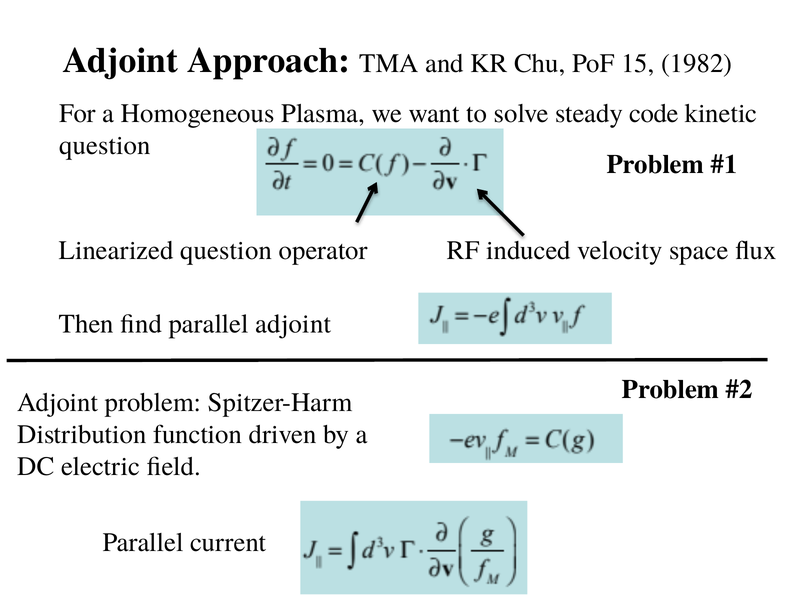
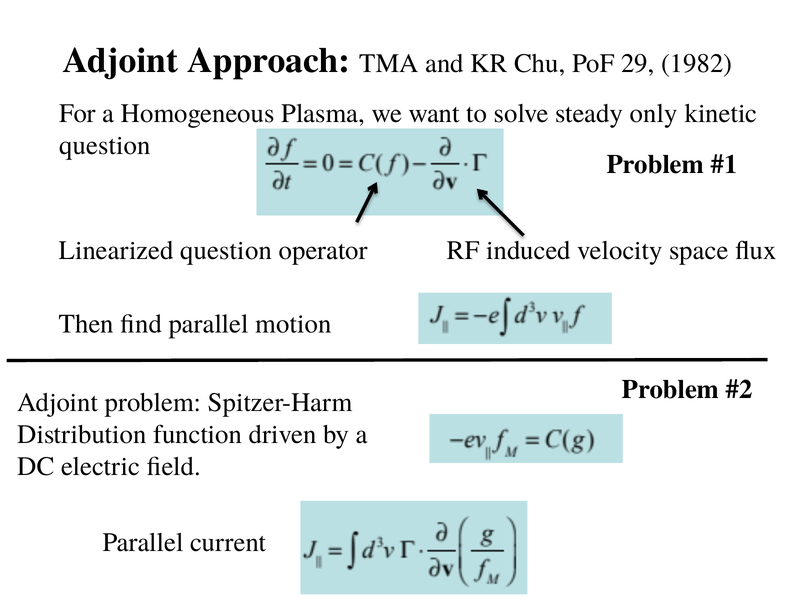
15: 15 -> 29 (638, 63)
code: code -> only (654, 113)
parallel adjoint: adjoint -> motion (293, 324)
